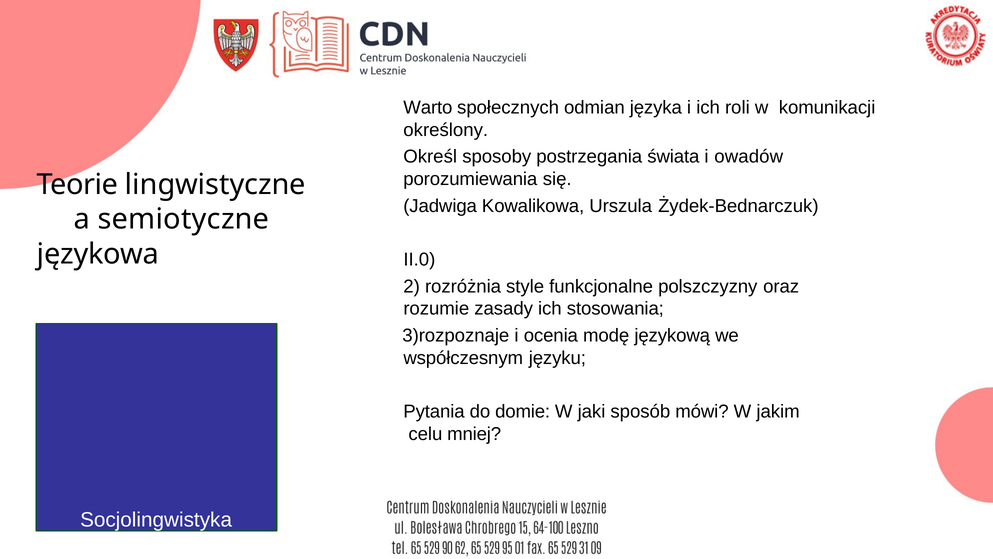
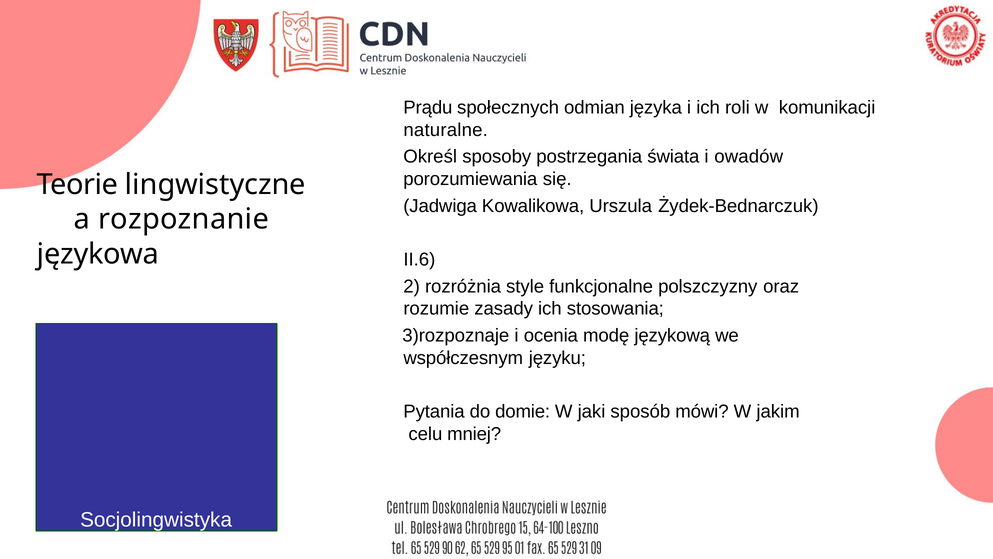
Warto: Warto -> Prądu (428, 107)
określony: określony -> naturalne (446, 130)
semiotyczne: semiotyczne -> rozpoznanie (183, 219)
II.0: II.0 -> II.6 (419, 259)
